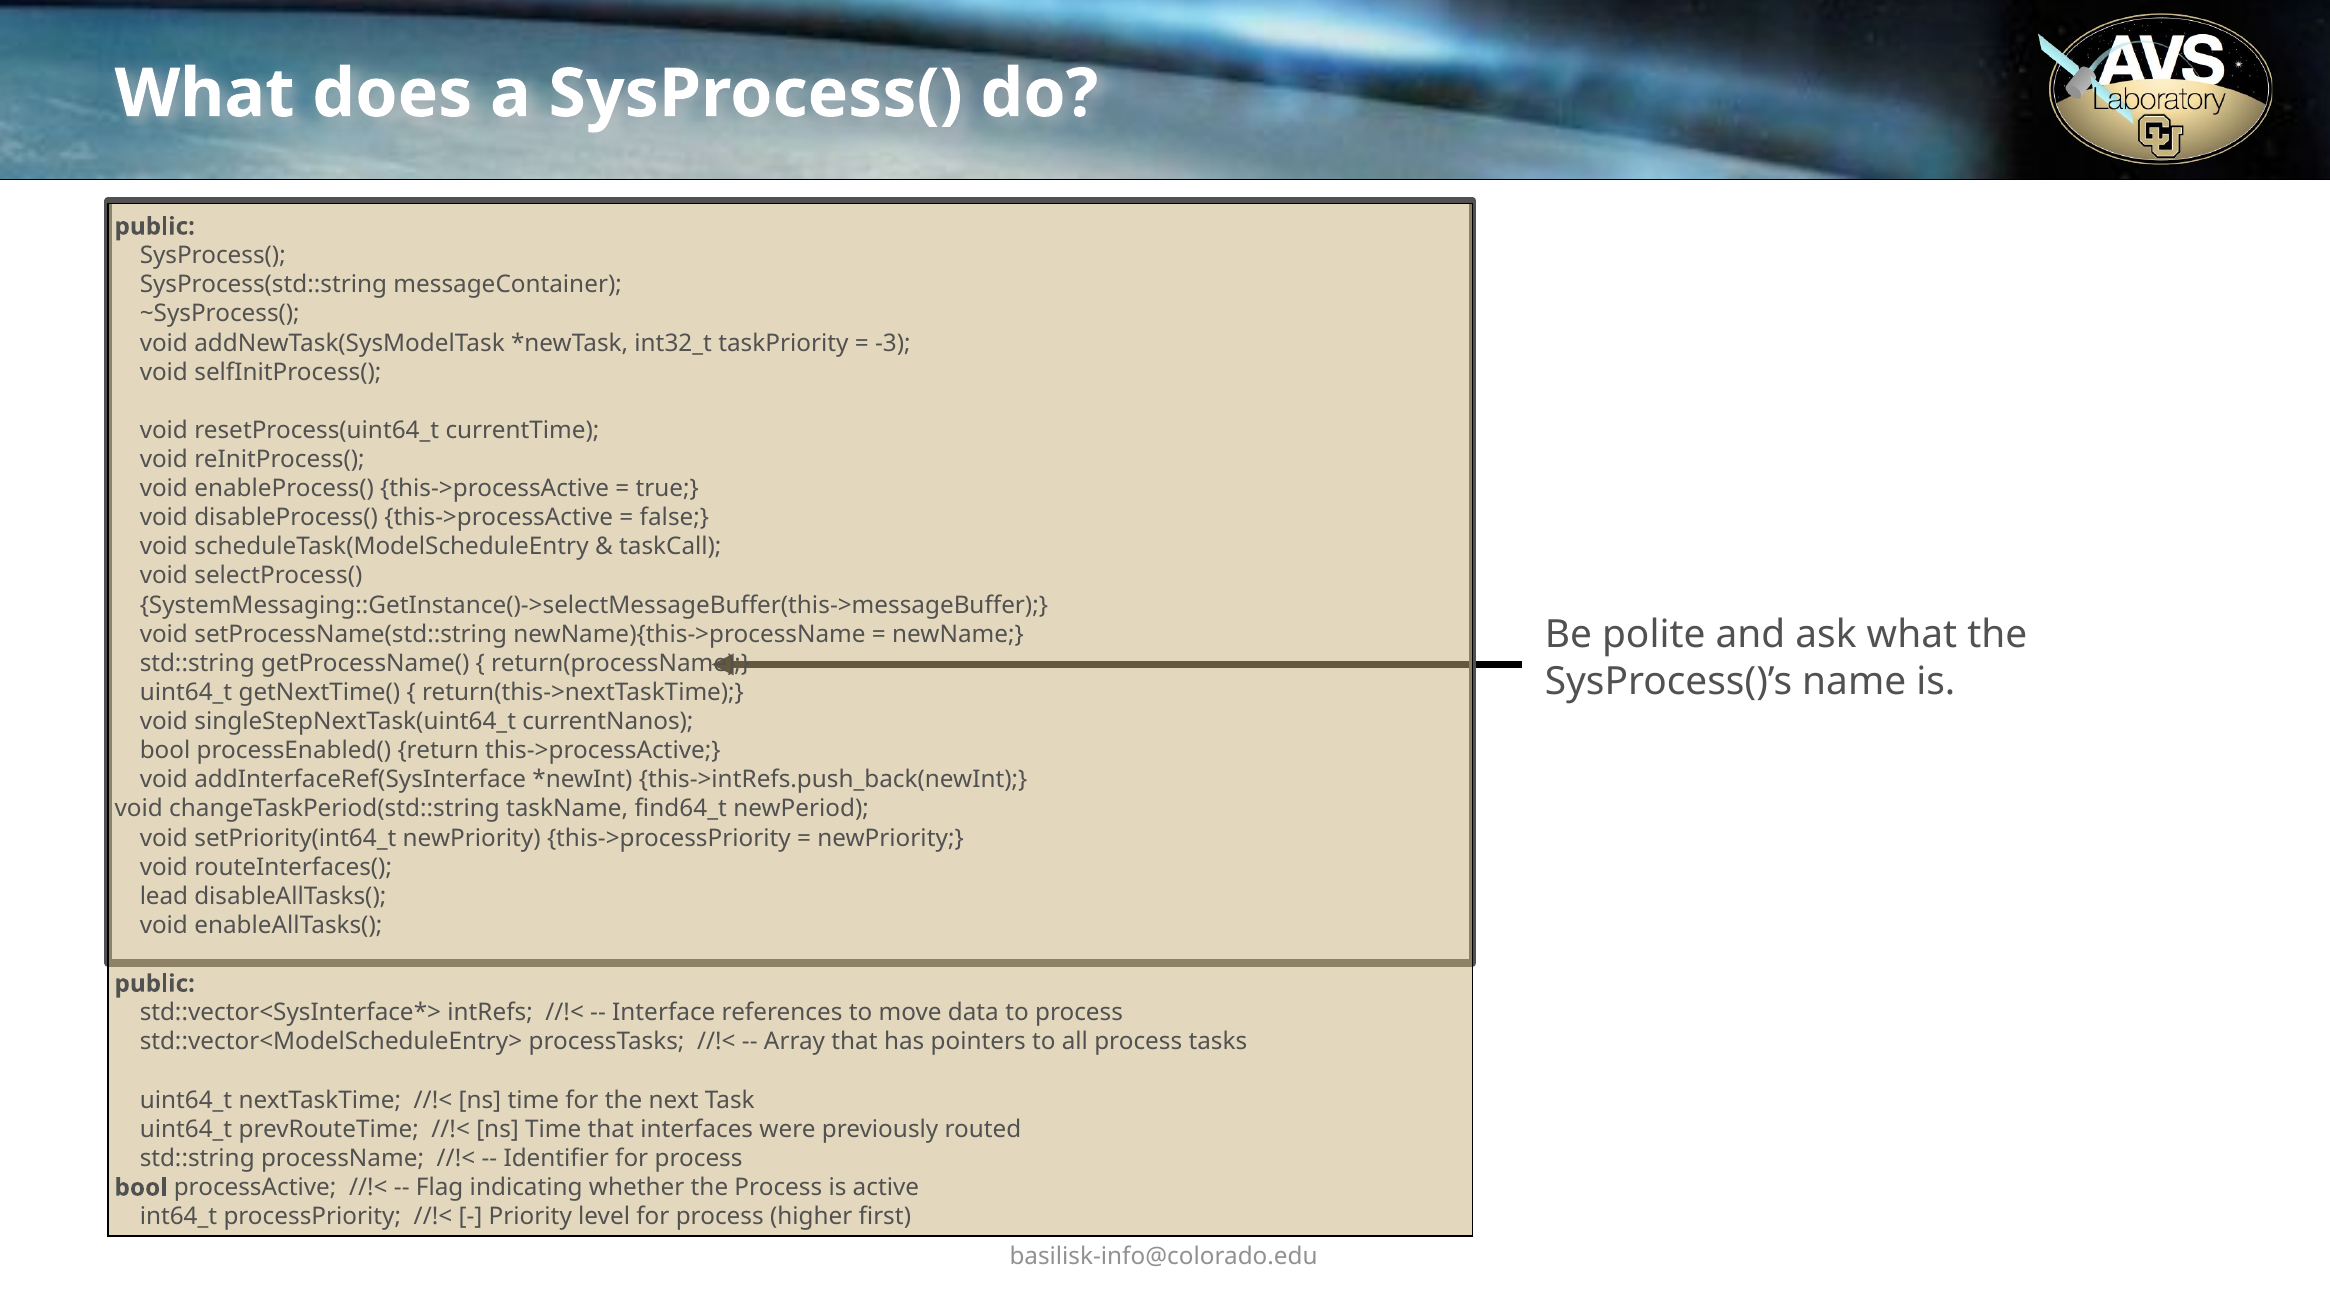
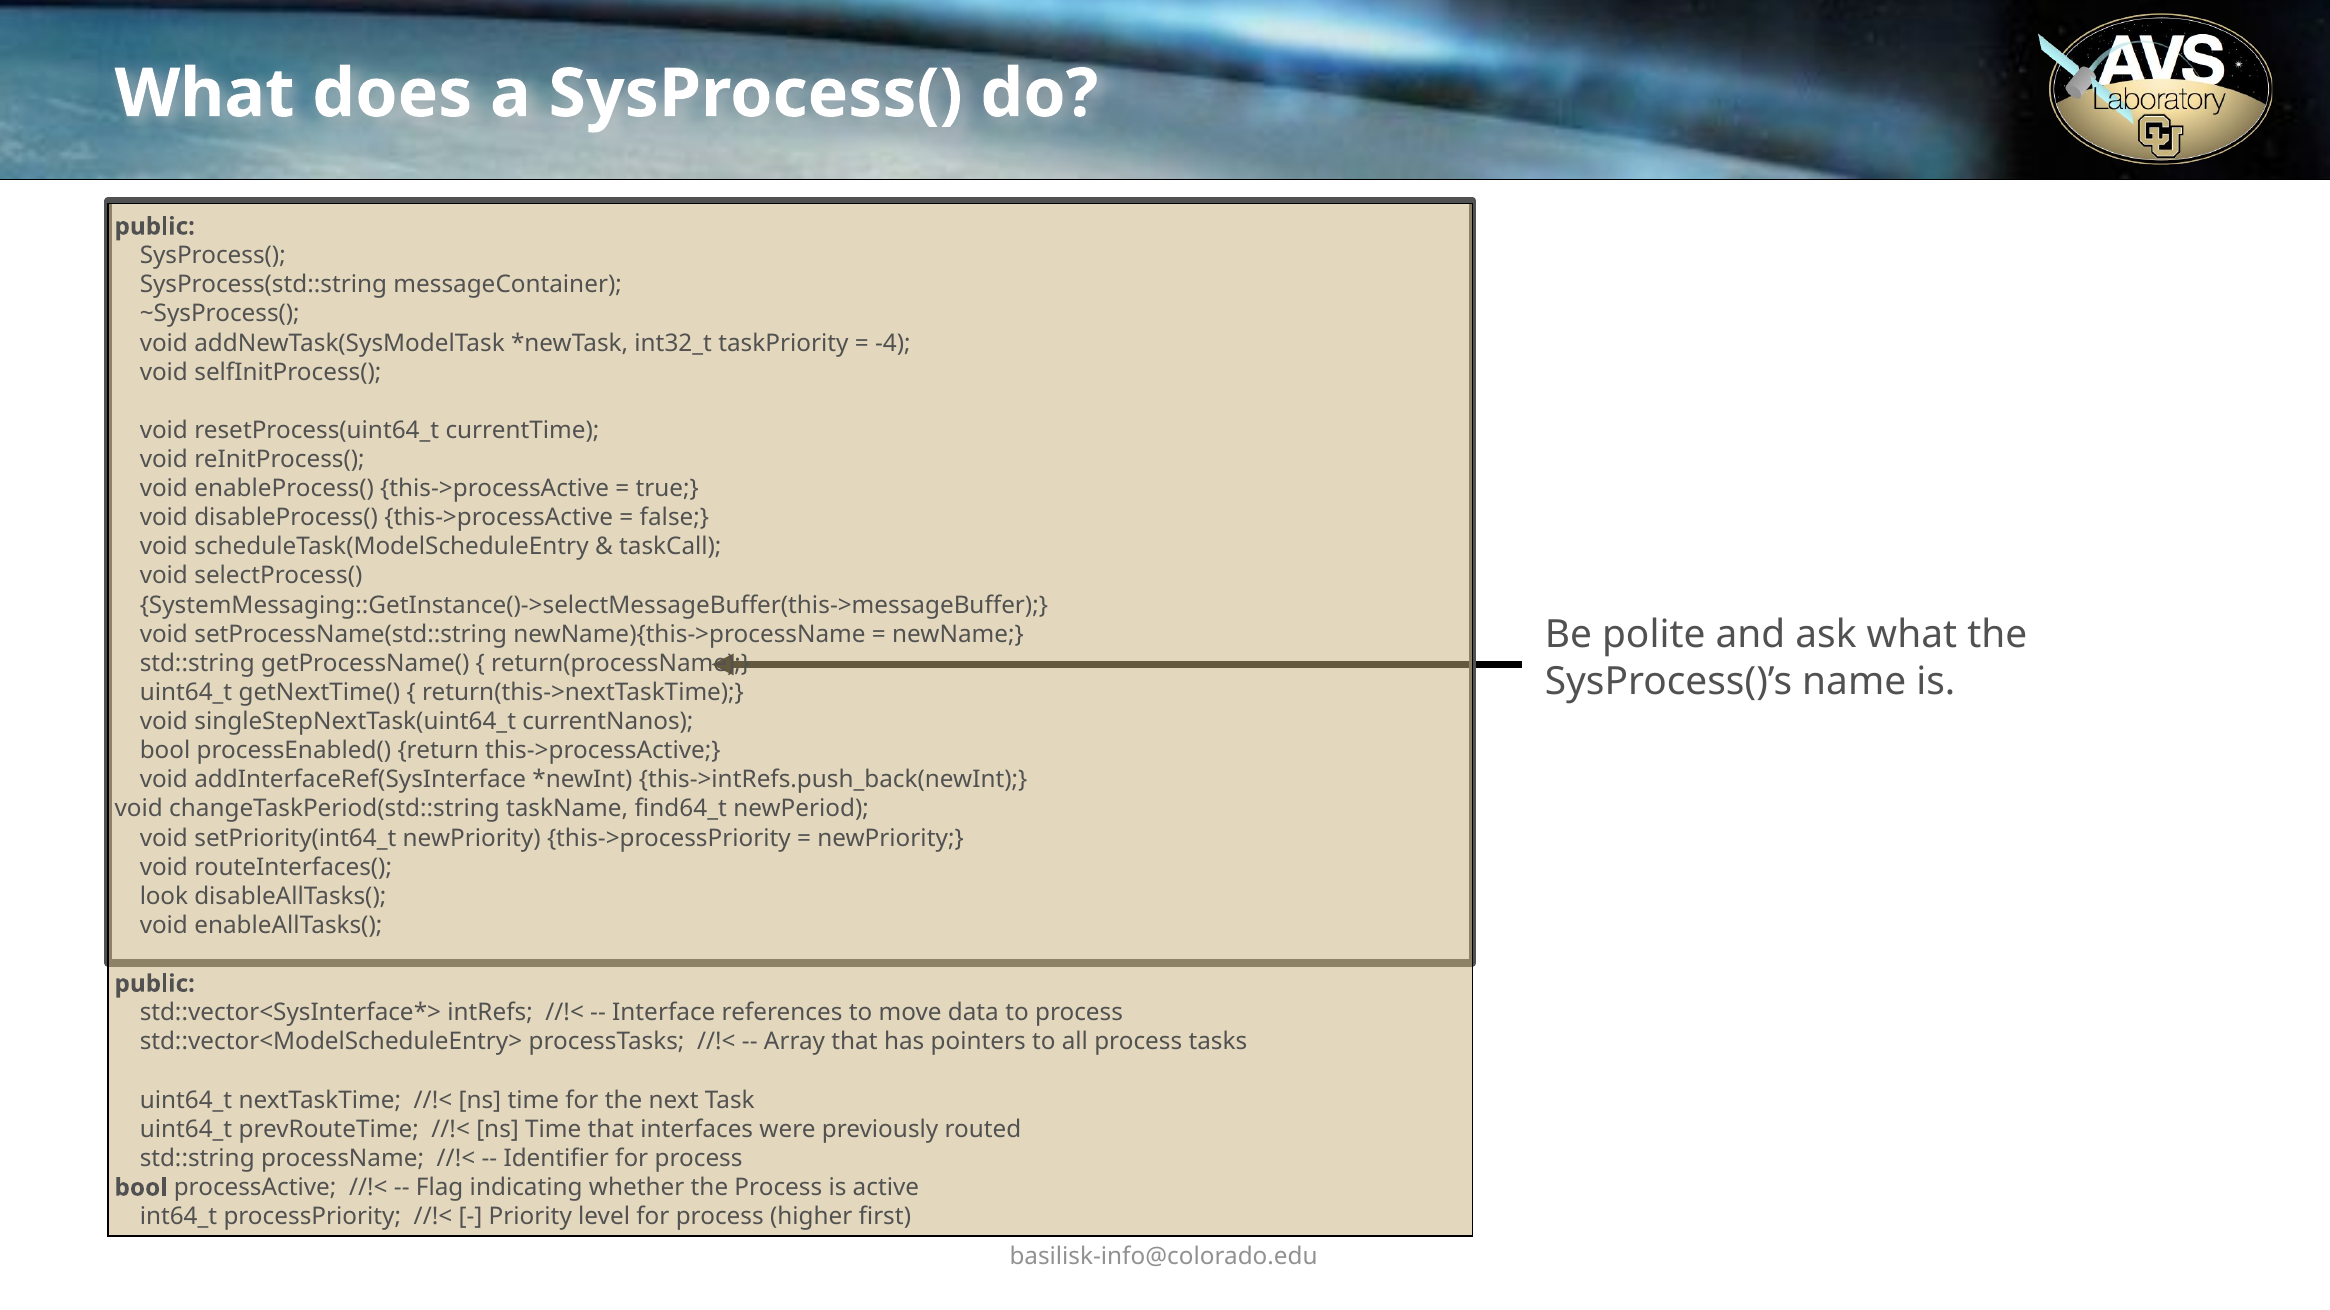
-3: -3 -> -4 (893, 343)
lead: lead -> look (164, 897)
